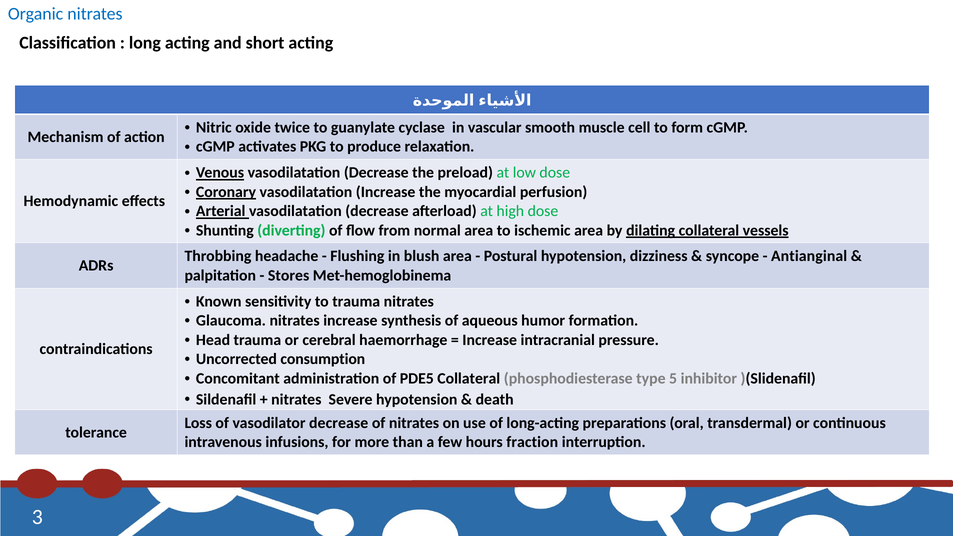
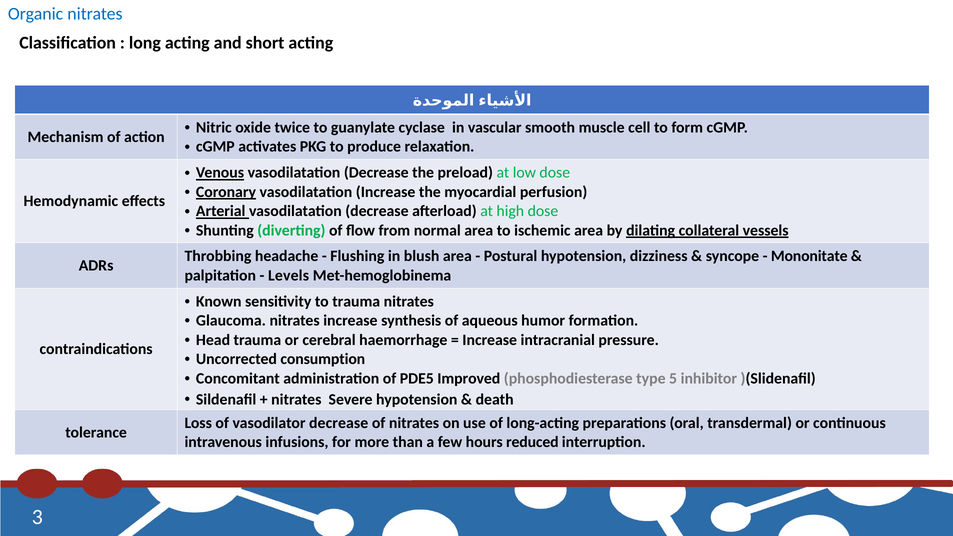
Antianginal: Antianginal -> Mononitate (809, 256)
Stores: Stores -> Levels (289, 275)
PDE5 Collateral: Collateral -> Improved (469, 378)
fraction: fraction -> reduced (532, 442)
